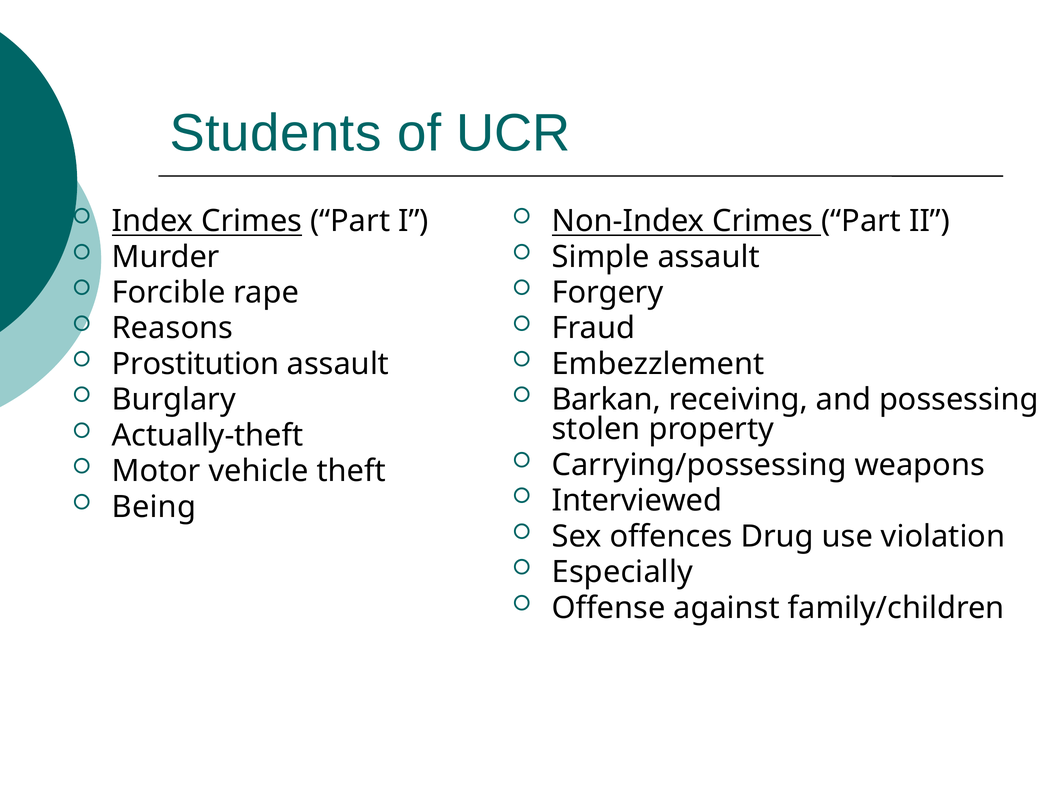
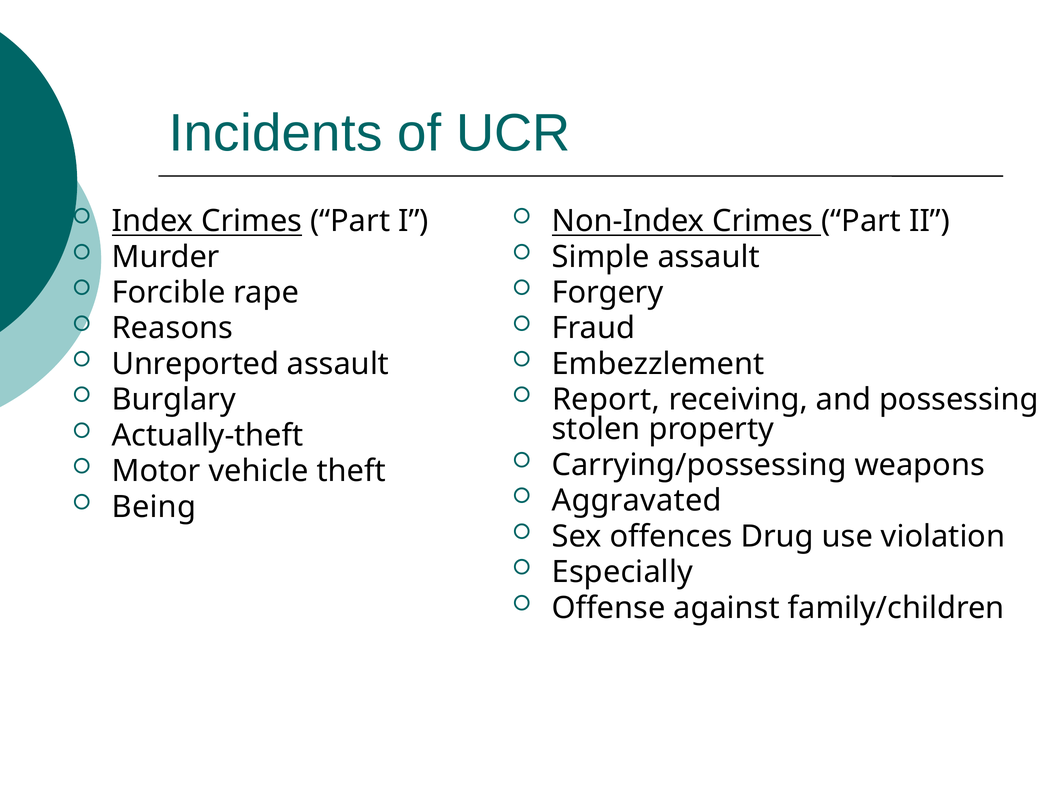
Students: Students -> Incidents (276, 134)
Prostitution: Prostitution -> Unreported (195, 364)
Barkan: Barkan -> Report (606, 400)
Interviewed: Interviewed -> Aggravated (637, 501)
